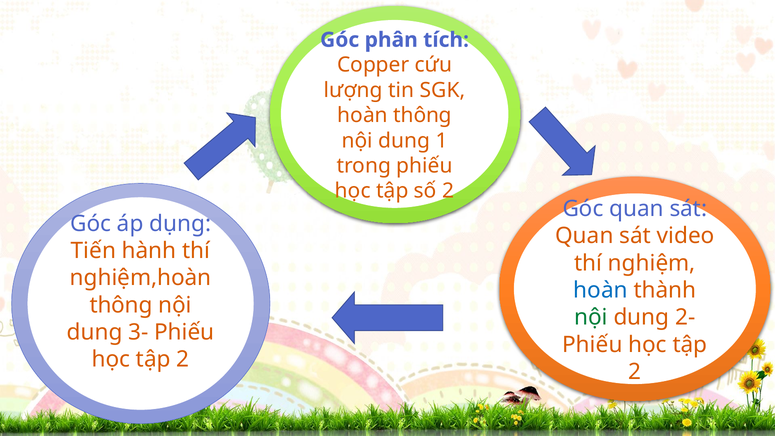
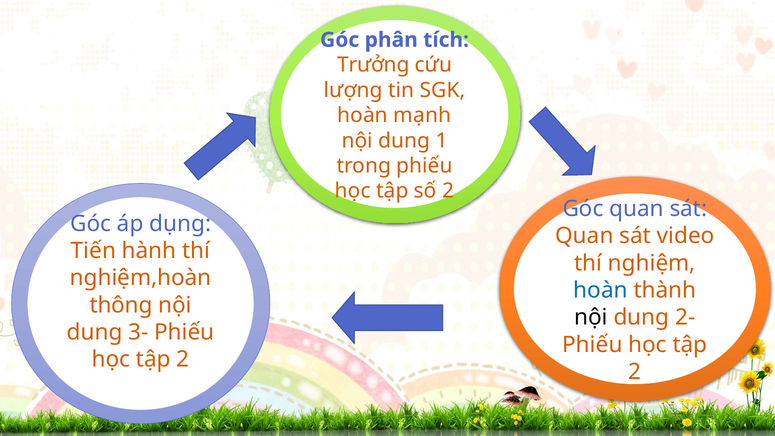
Copper: Copper -> Trưởng (373, 65)
hoàn thông: thông -> mạnh (422, 115)
nội colour: green -> black (591, 317)
